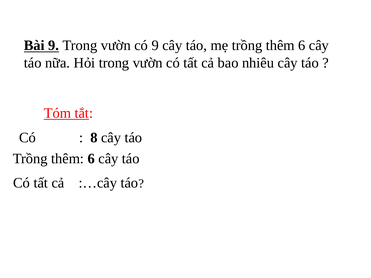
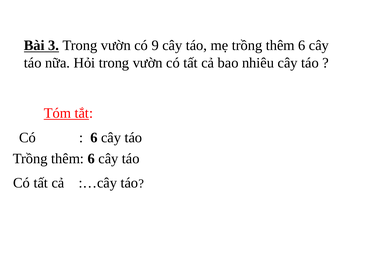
Bài 9: 9 -> 3 (54, 45)
8: 8 -> 6 (94, 138)
